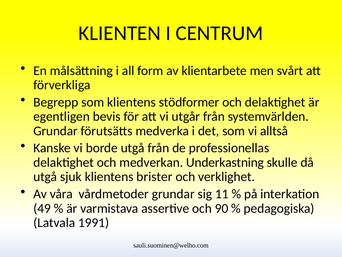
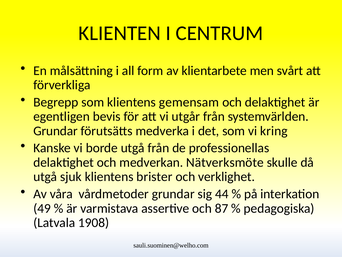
stödformer: stödformer -> gemensam (189, 102)
alltså: alltså -> kring (274, 131)
Underkastning: Underkastning -> Nätverksmöte (225, 162)
11: 11 -> 44 (222, 194)
90: 90 -> 87 (222, 208)
1991: 1991 -> 1908 (94, 222)
